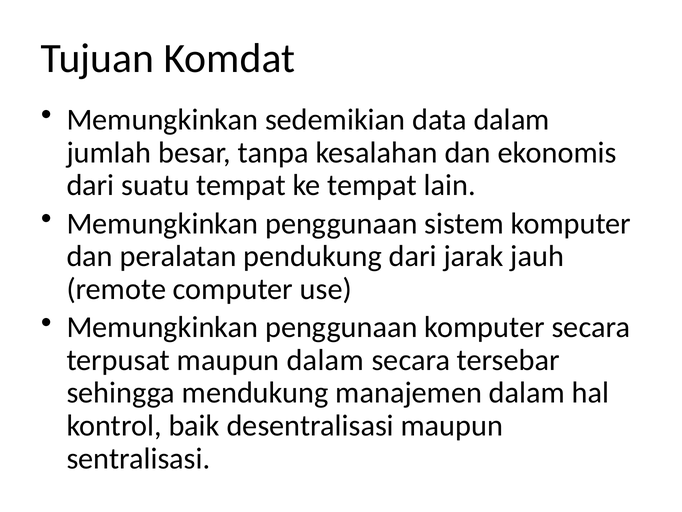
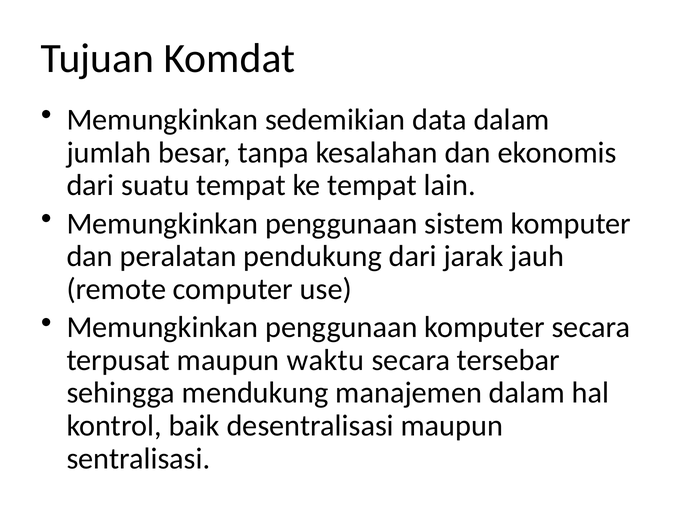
maupun dalam: dalam -> waktu (325, 360)
